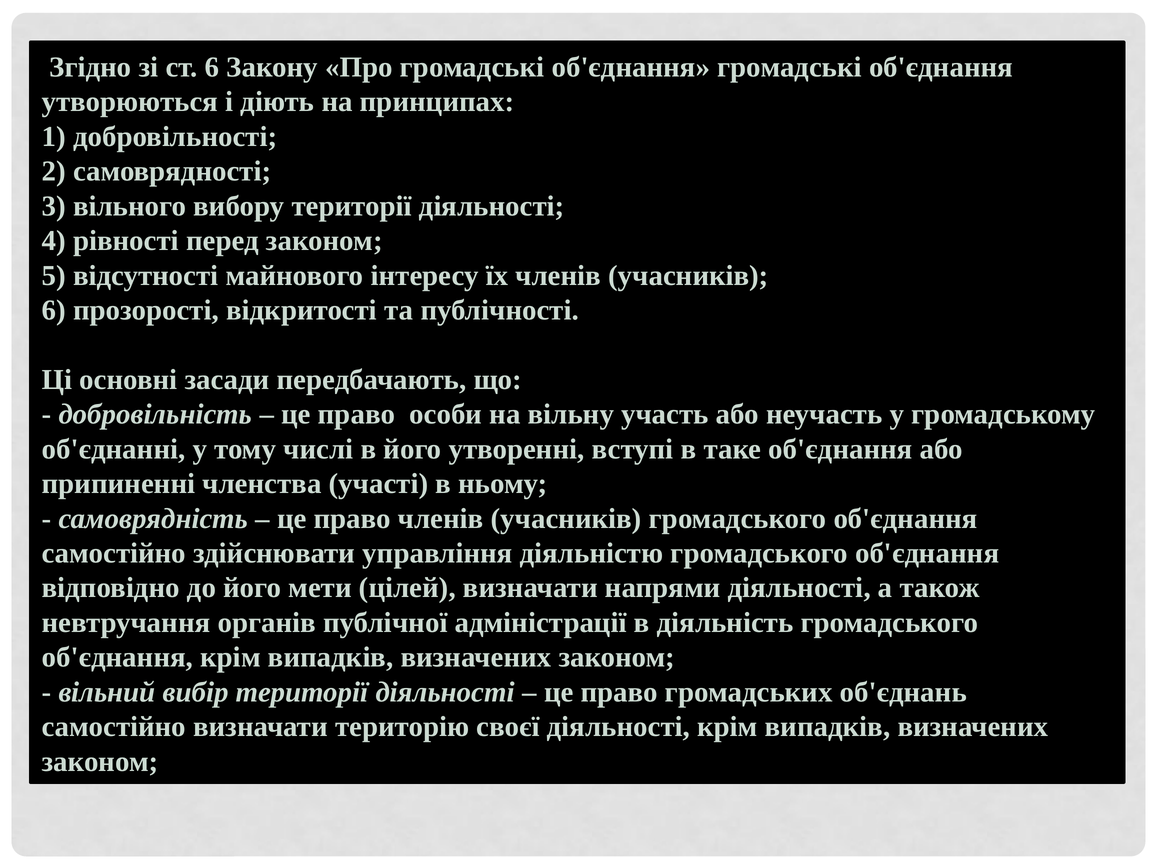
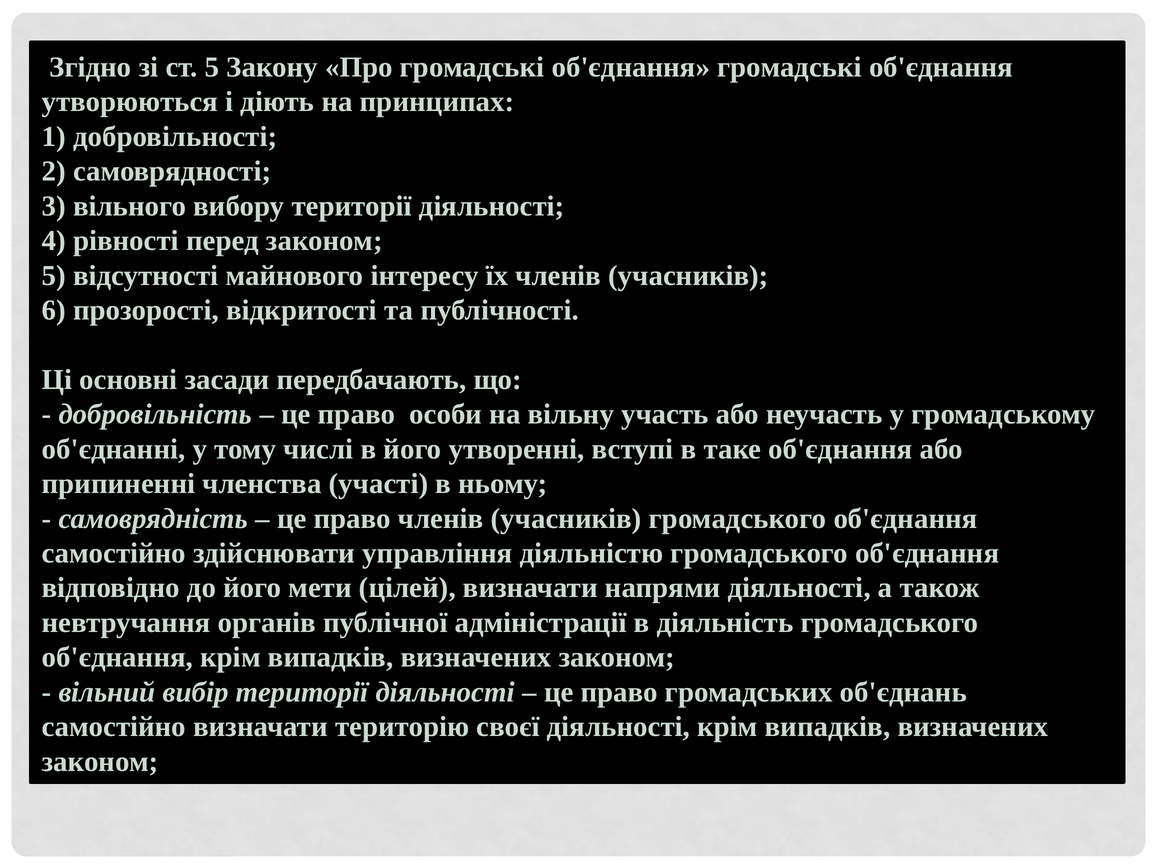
ст 6: 6 -> 5 (212, 67)
